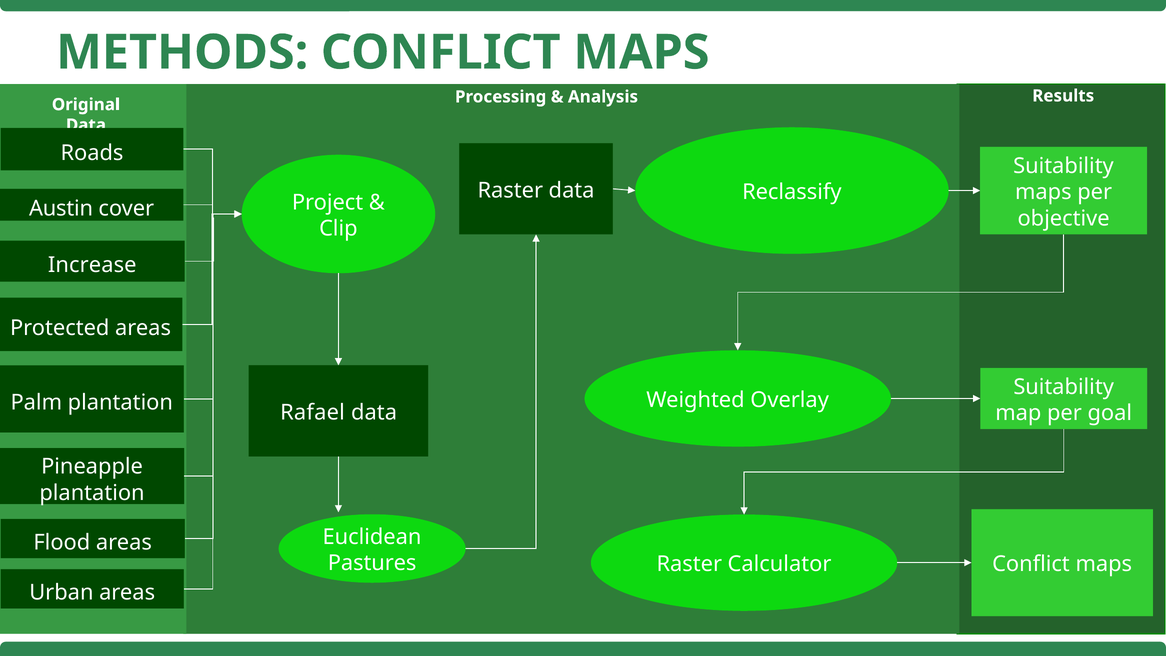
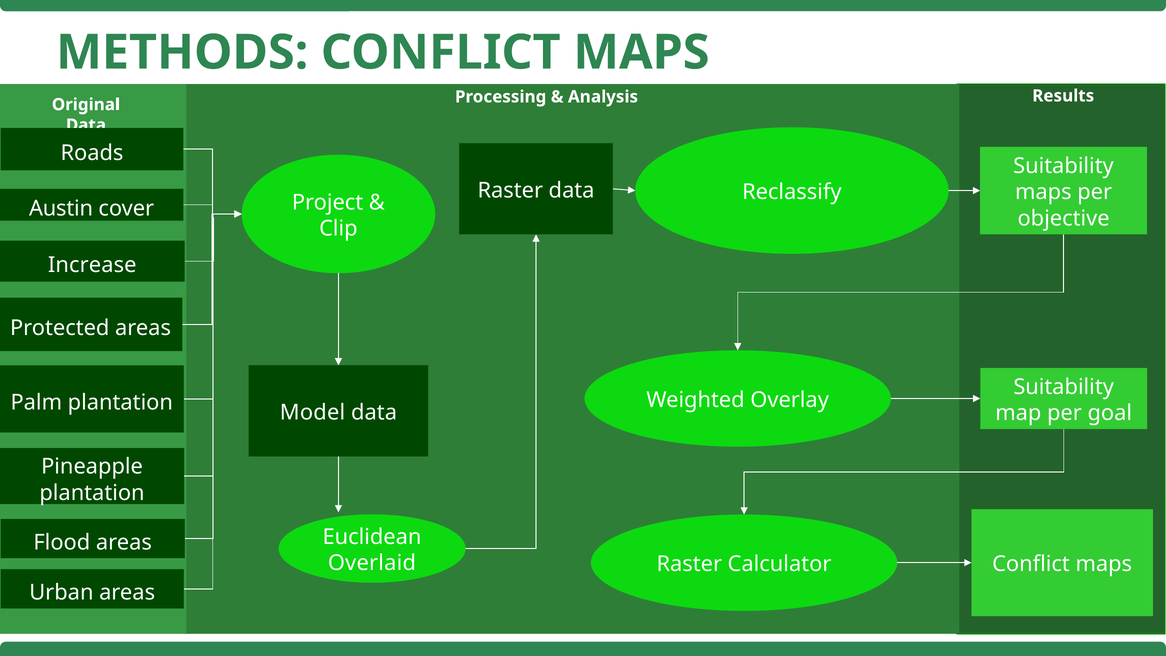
Rafael: Rafael -> Model (313, 412)
Pastures: Pastures -> Overlaid (372, 563)
